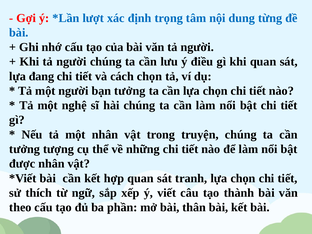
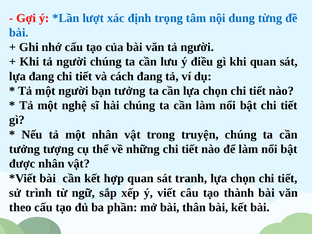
cách chọn: chọn -> đang (150, 76)
thích: thích -> trình (39, 193)
